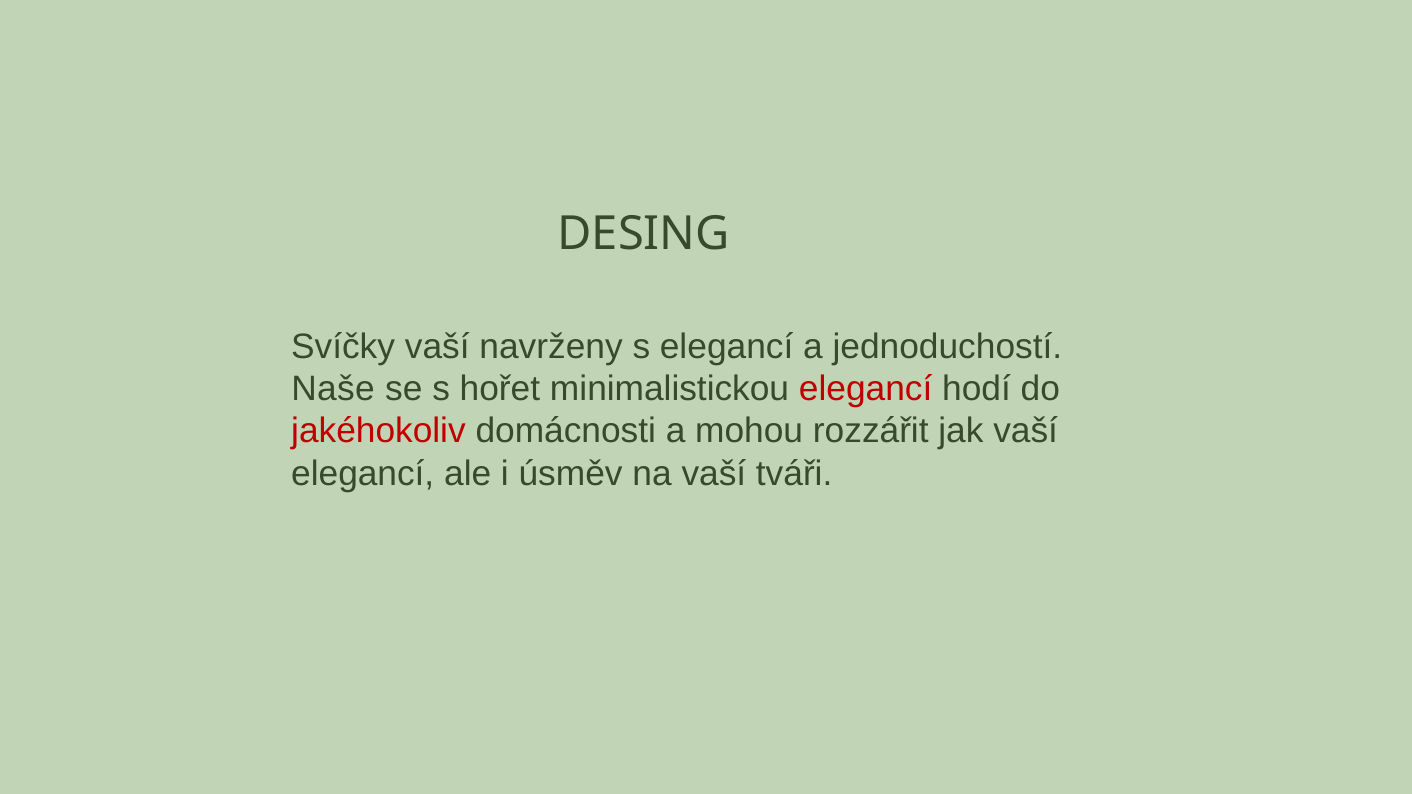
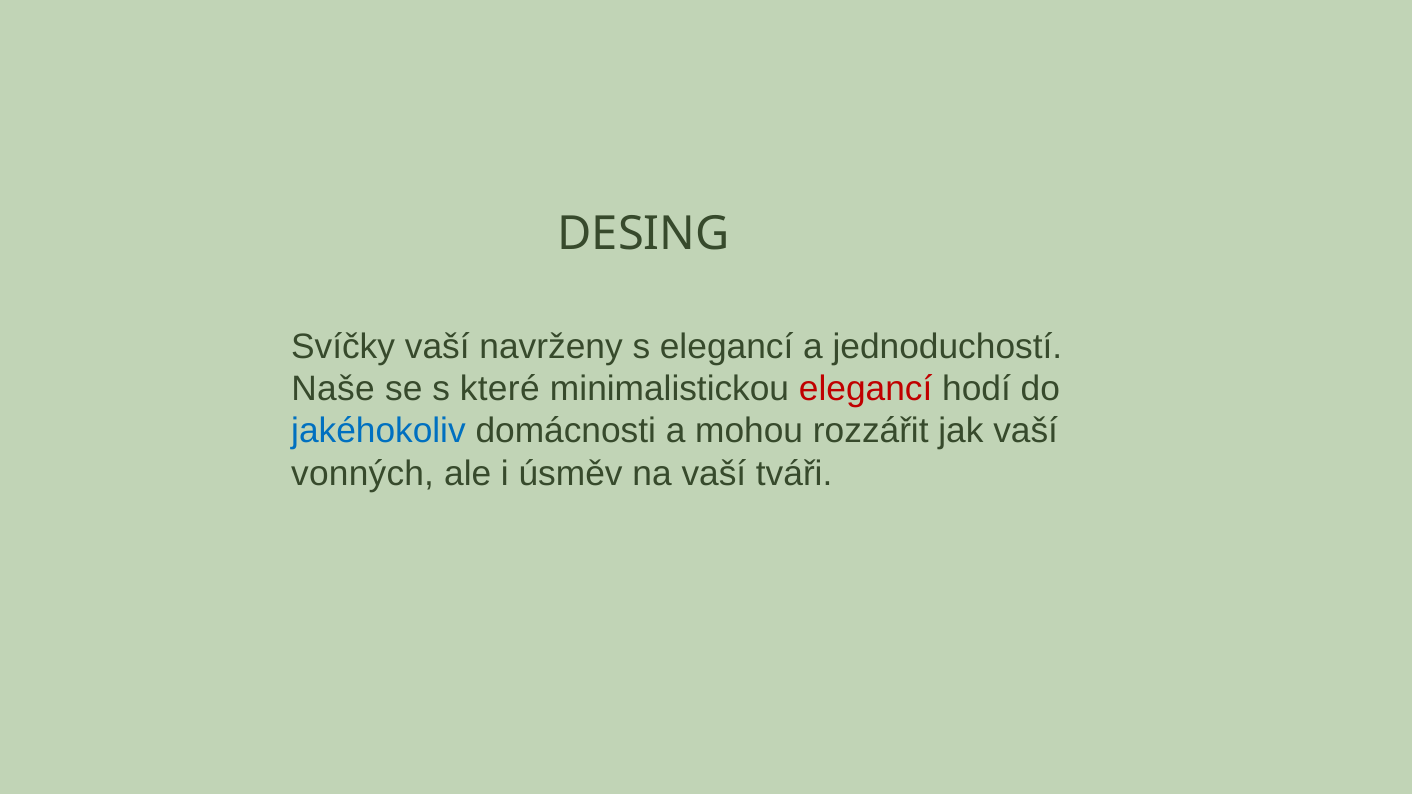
s hořet: hořet -> které (500, 389)
jakéhokoliv colour: red -> blue (378, 431)
elegancí: elegancí -> vonných (363, 474)
